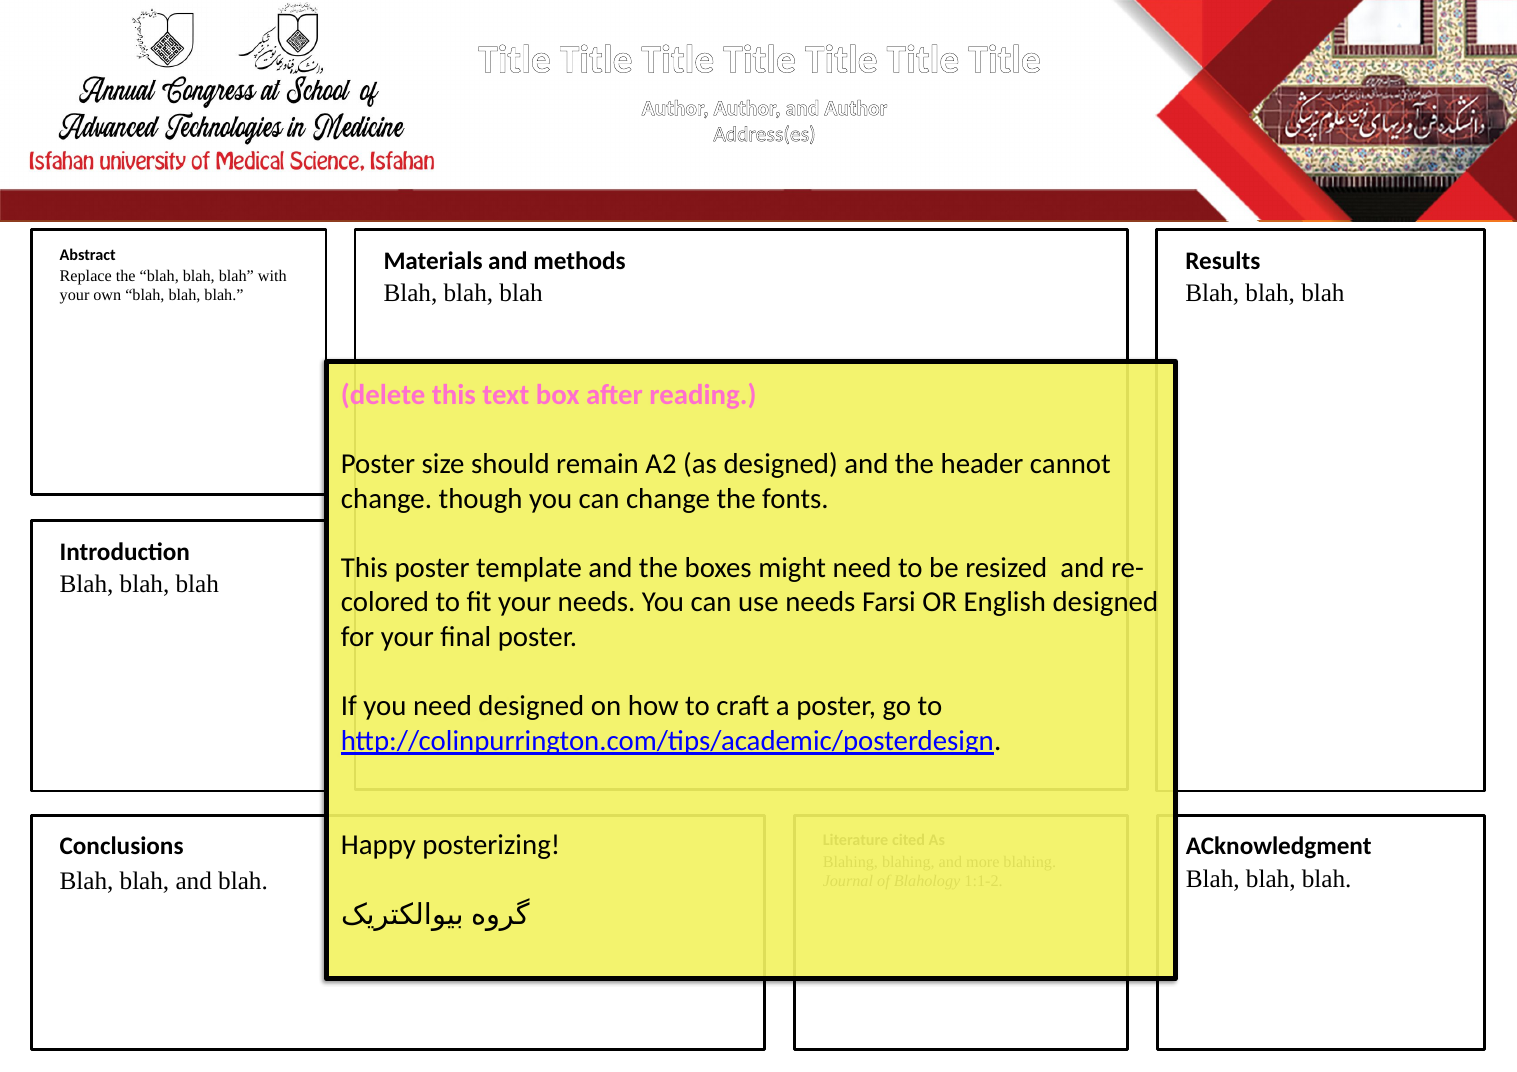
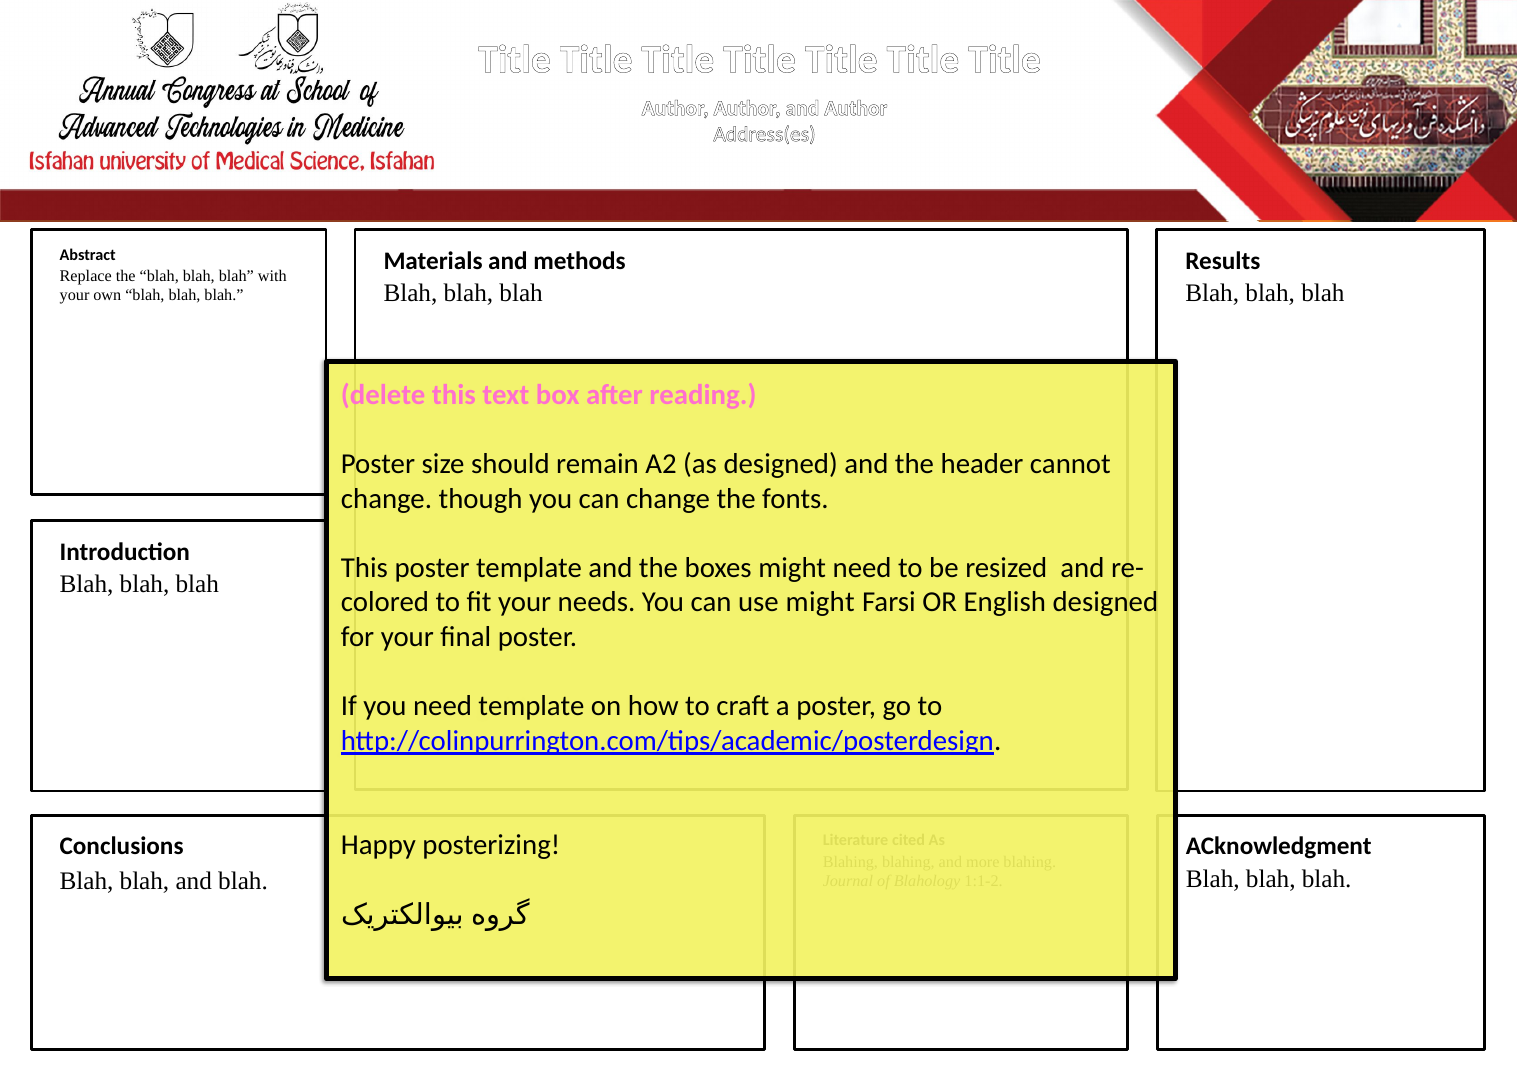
use needs: needs -> might (820, 603)
need designed: designed -> template (531, 706)
